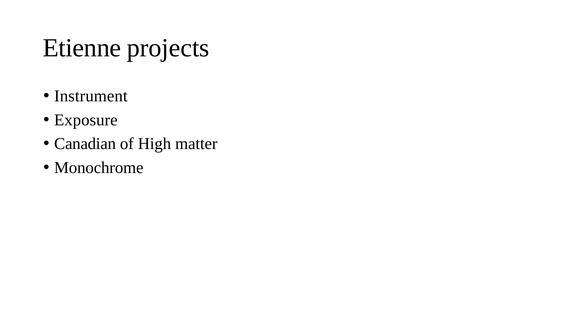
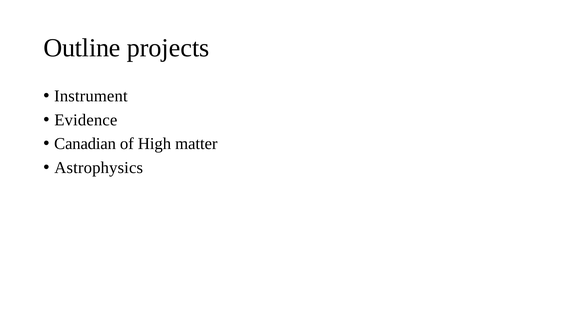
Etienne: Etienne -> Outline (82, 48)
Exposure: Exposure -> Evidence (86, 120)
Monochrome: Monochrome -> Astrophysics (99, 168)
